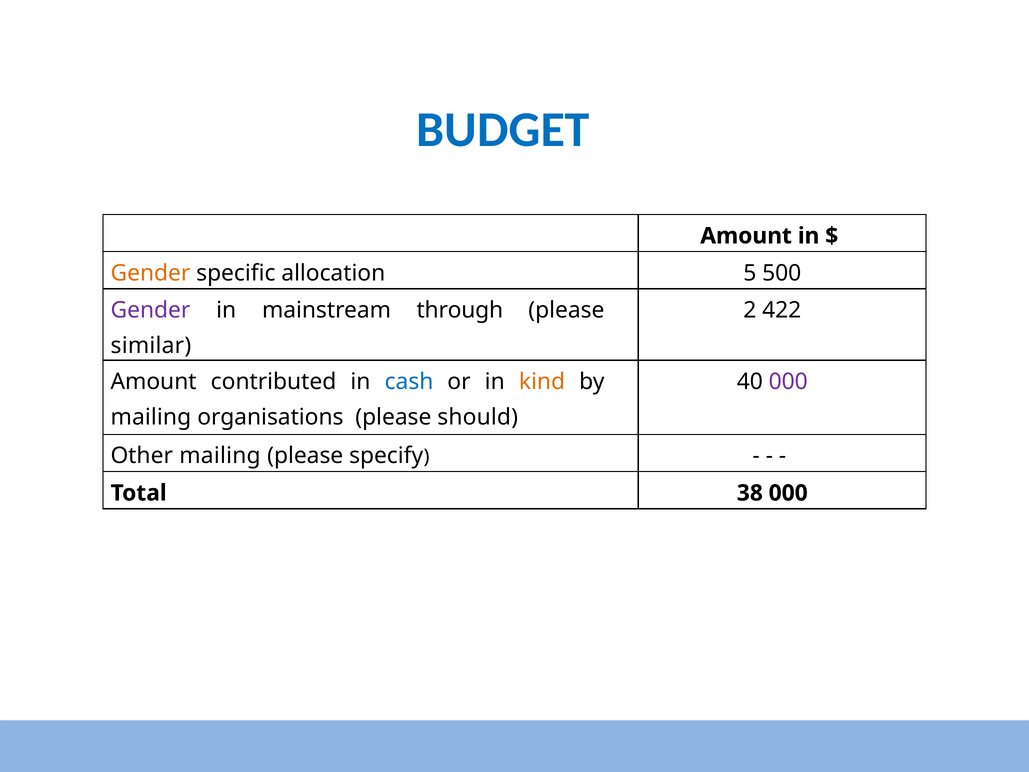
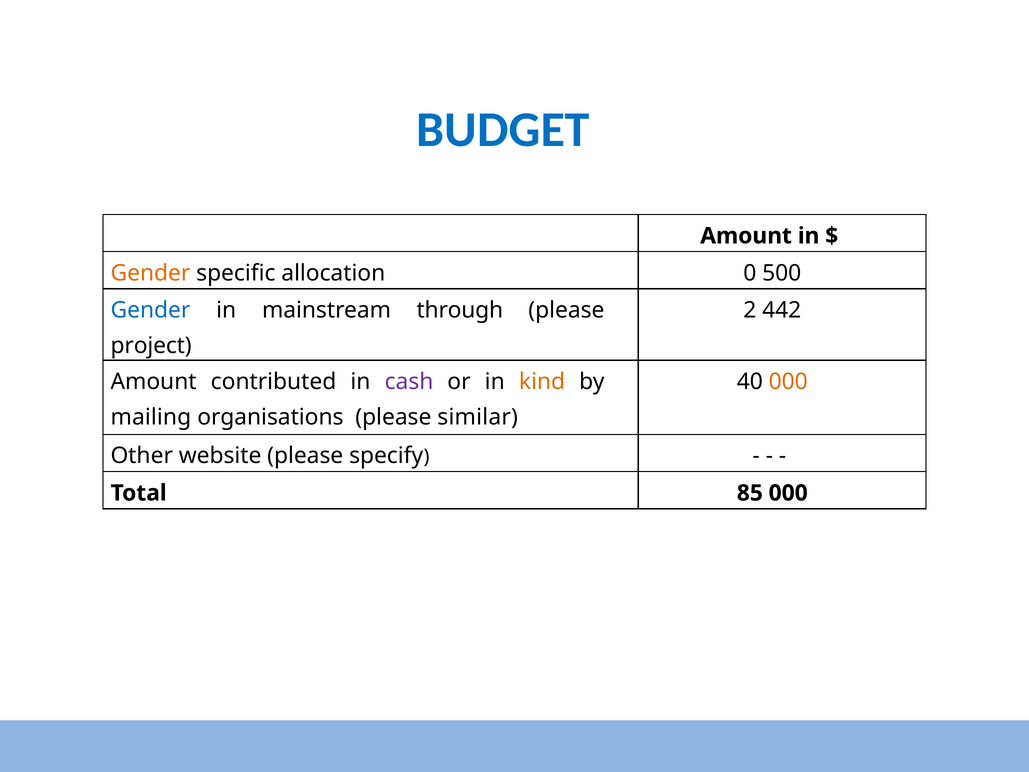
5: 5 -> 0 (750, 273)
Gender colour: purple -> blue (150, 310)
422: 422 -> 442 (782, 310)
similar: similar -> project (151, 346)
cash colour: blue -> purple (409, 381)
000 colour: purple -> orange (788, 381)
should: should -> similar (478, 417)
Other mailing: mailing -> website (220, 456)
38: 38 -> 85 (750, 493)
